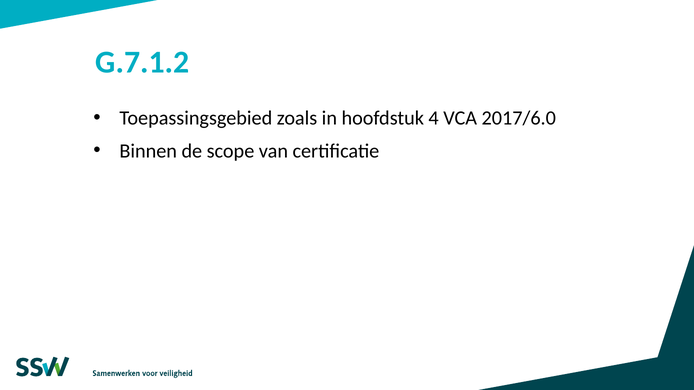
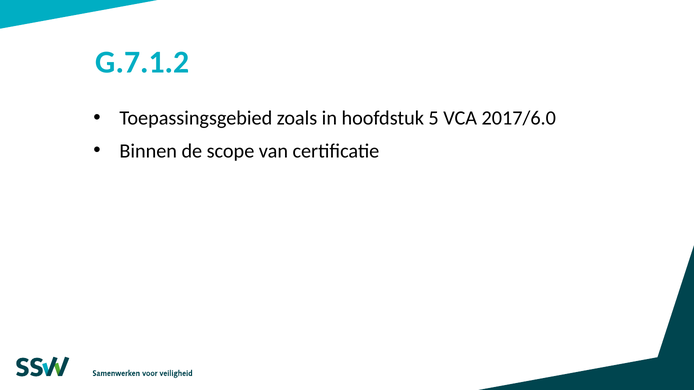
4: 4 -> 5 (434, 118)
